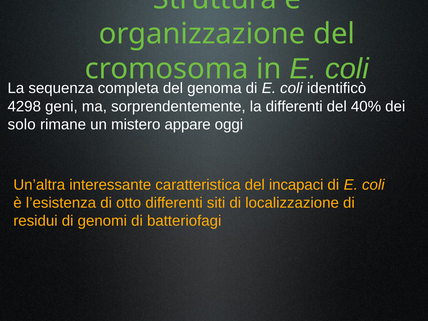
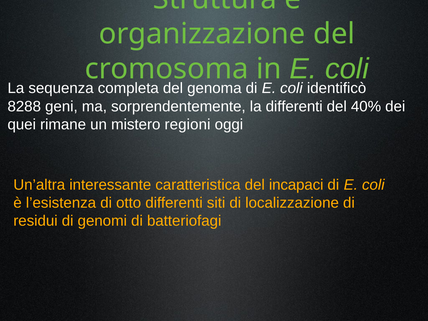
4298: 4298 -> 8288 (24, 106)
solo: solo -> quei (22, 124)
appare: appare -> regioni (187, 124)
